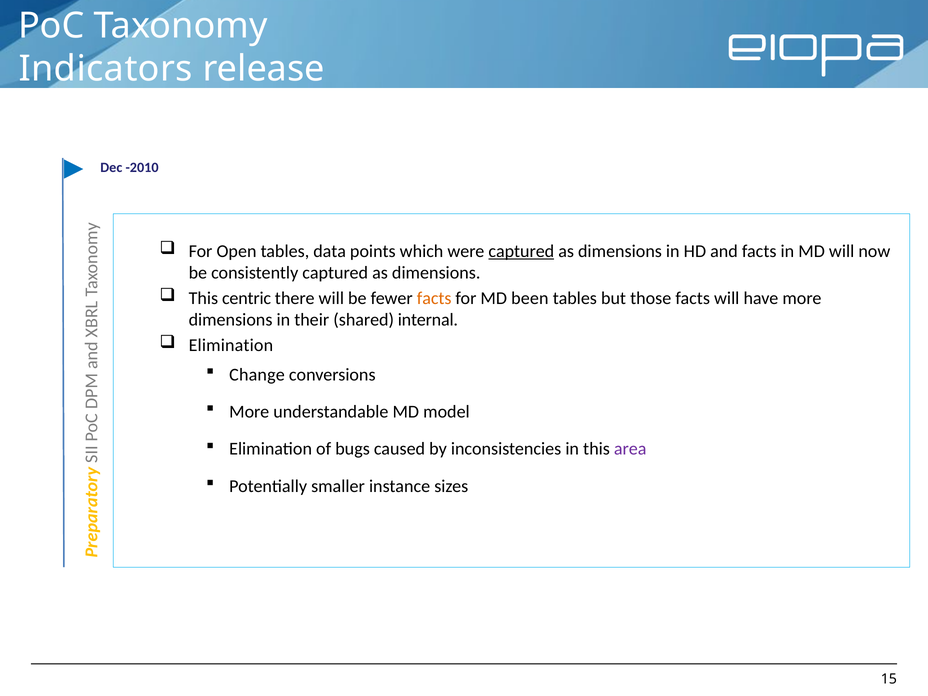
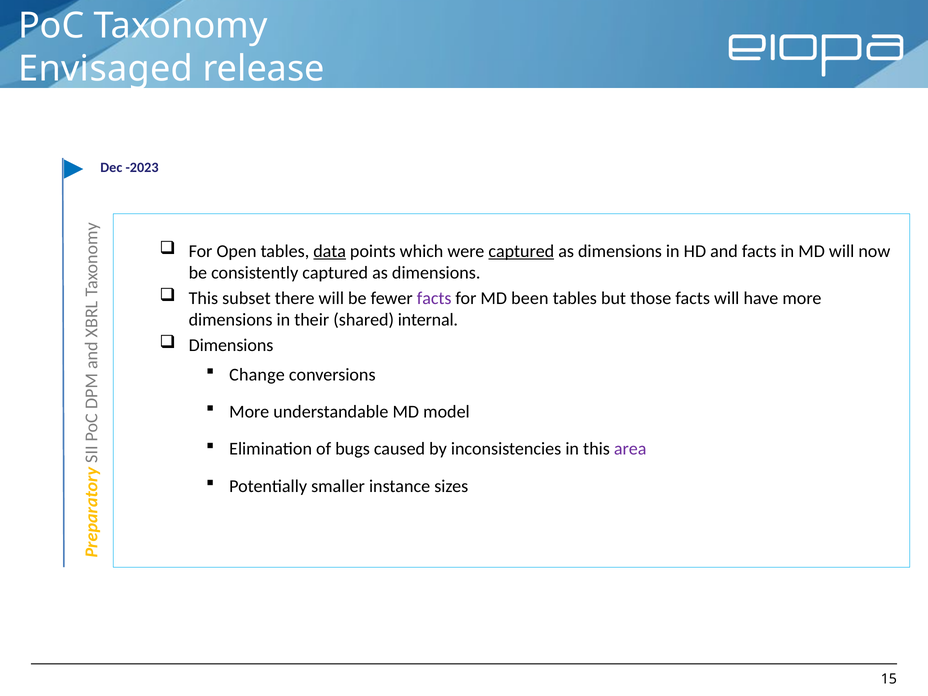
Indicators: Indicators -> Envisaged (106, 69)
-2010: -2010 -> -2023 (142, 167)
data underline: none -> present (330, 251)
centric: centric -> subset (246, 298)
facts colour: orange -> purple (434, 298)
Elimination: Elimination -> Dimensions (231, 345)
